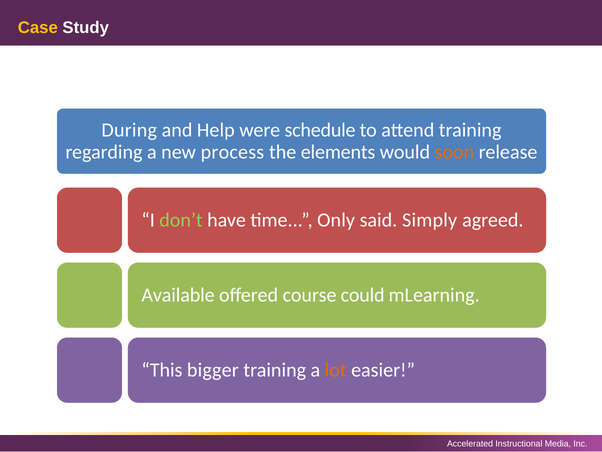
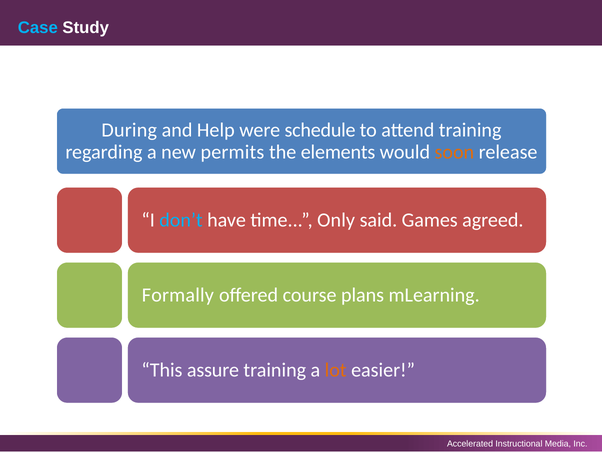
Case colour: yellow -> light blue (38, 28)
process: process -> permits (232, 152)
don’t colour: light green -> light blue (181, 220)
Simply: Simply -> Games (430, 220)
Available: Available -> Formally (178, 295)
could: could -> plans (363, 295)
bigger: bigger -> assure (213, 370)
